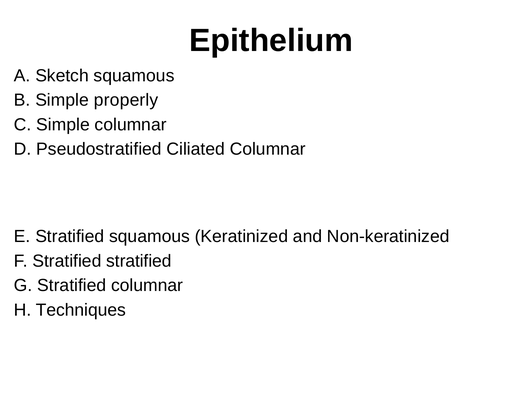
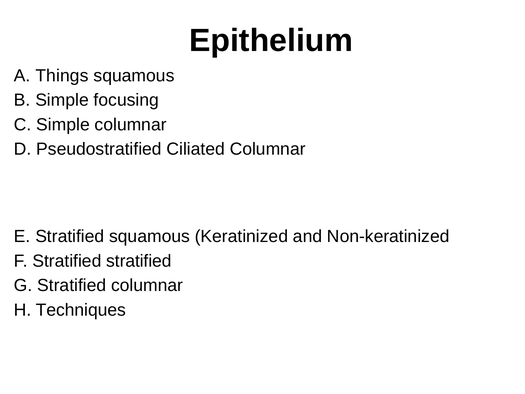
Sketch: Sketch -> Things (62, 76)
properly: properly -> focusing (126, 100)
